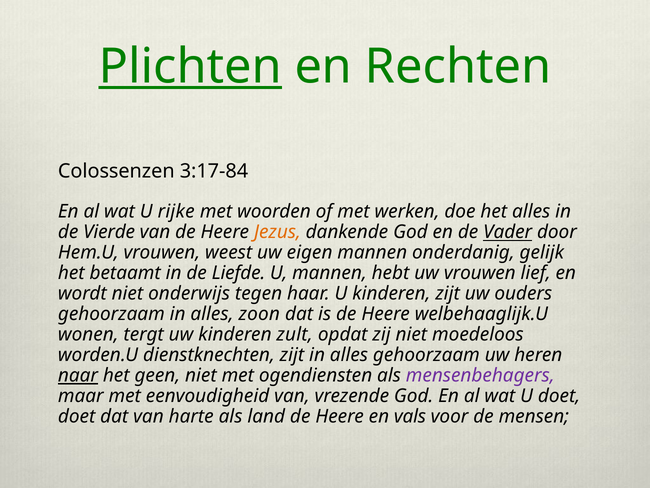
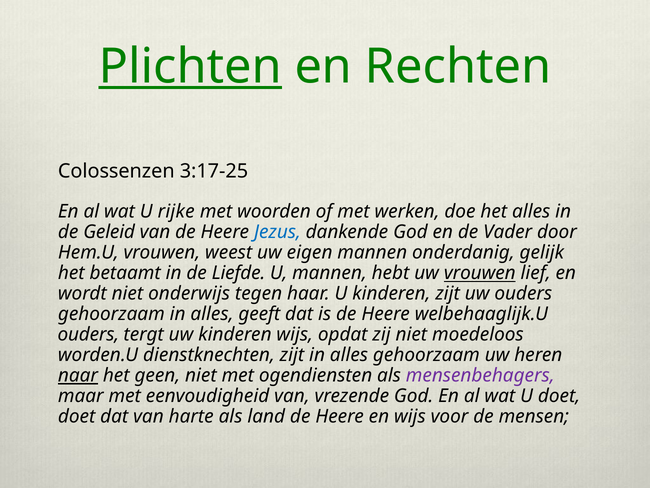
3:17-84: 3:17-84 -> 3:17-25 (214, 171)
Vierde: Vierde -> Geleid (109, 232)
Jezus colour: orange -> blue (277, 232)
Vader underline: present -> none (508, 232)
vrouwen underline: none -> present (480, 273)
zoon: zoon -> geeft (259, 314)
wonen: wonen -> ouders (88, 334)
kinderen zult: zult -> wijs (295, 334)
en vals: vals -> wijs (410, 416)
